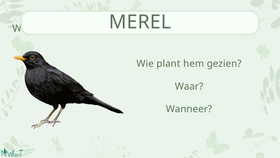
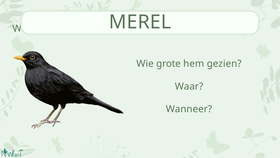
plant: plant -> grote (169, 63)
